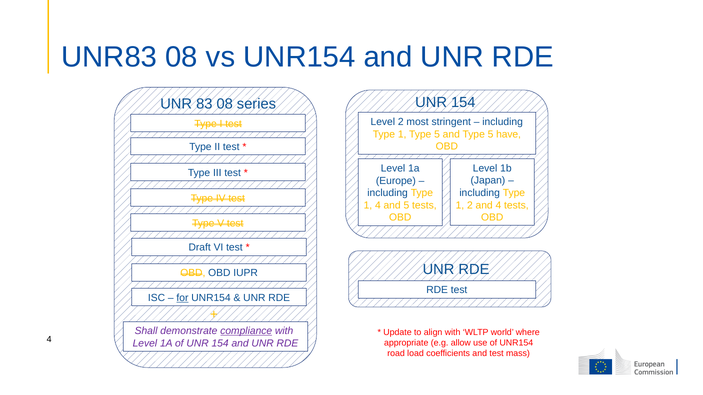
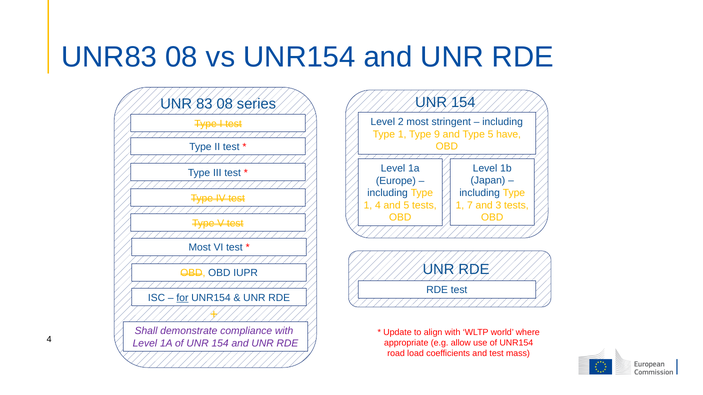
1 Type 5: 5 -> 9 (437, 134)
1 2: 2 -> 7 (470, 205)
and 4: 4 -> 3 (498, 205)
Draft: Draft -> Most (200, 248)
compliance underline: present -> none (246, 331)
